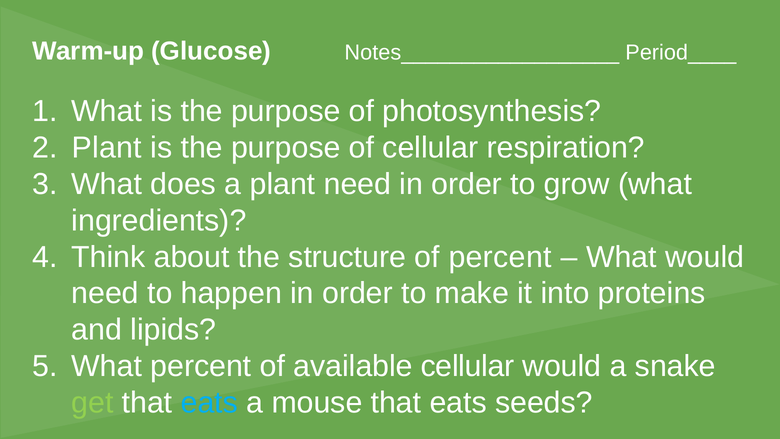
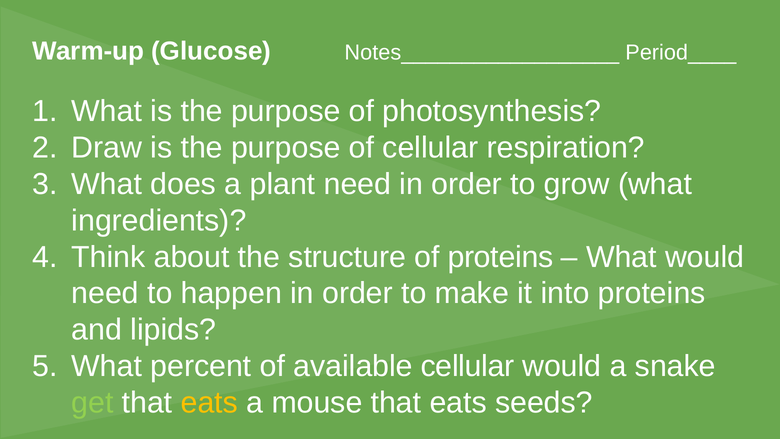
Plant: Plant -> Draw (107, 148)
of percent: percent -> proteins (500, 257)
eats colour: light blue -> yellow (209, 403)
